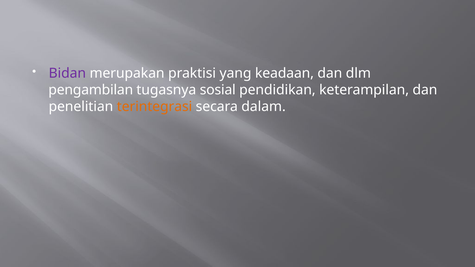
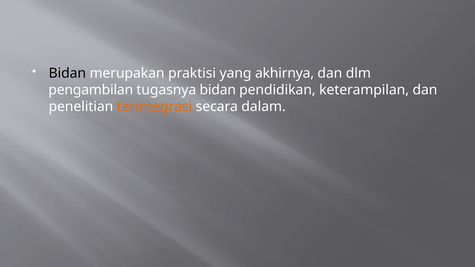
Bidan colour: purple -> black (67, 73)
keadaan: keadaan -> akhirnya (285, 73)
tugasnya sosial: sosial -> bidan (218, 90)
